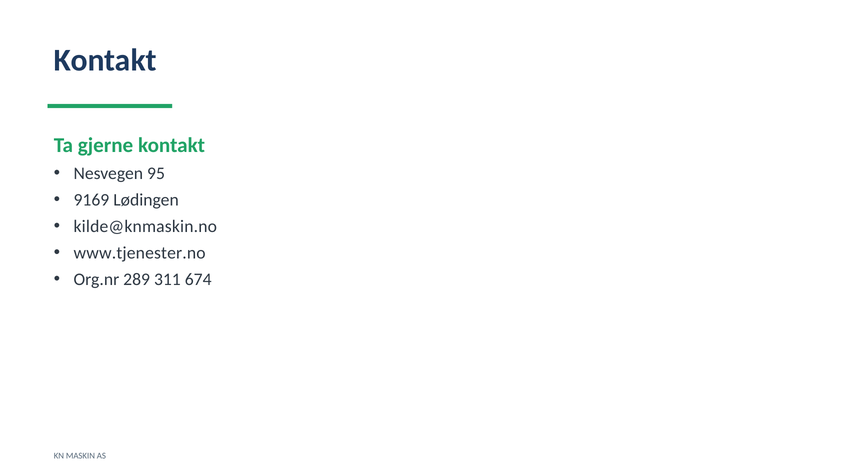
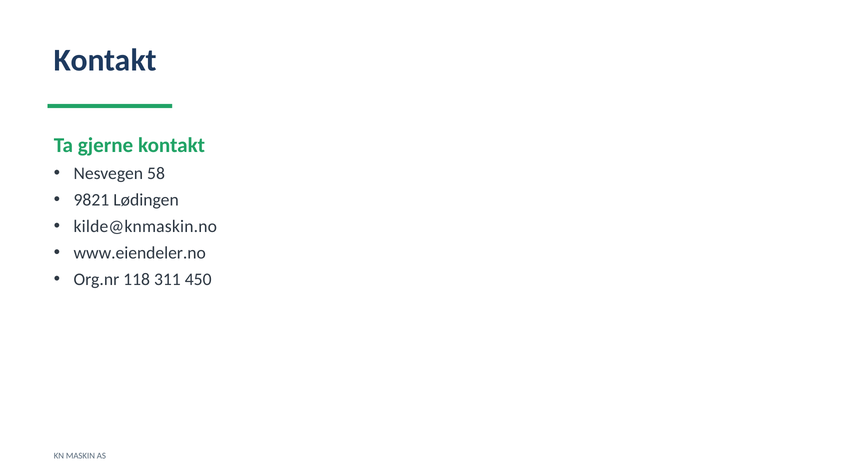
95: 95 -> 58 (156, 174)
9169: 9169 -> 9821 (91, 200)
www.tjenester.no: www.tjenester.no -> www.eiendeler.no (140, 253)
289: 289 -> 118 (137, 279)
674: 674 -> 450 (198, 279)
